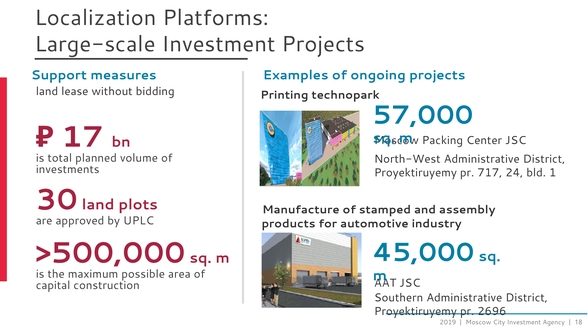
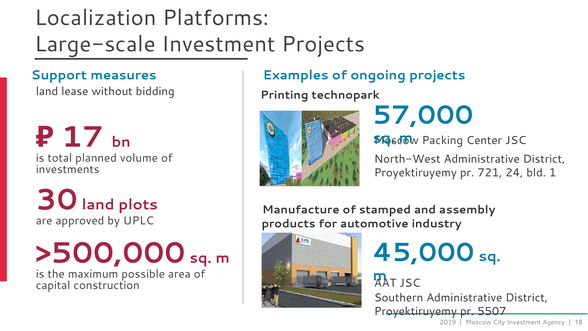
717: 717 -> 721 (490, 173)
2696: 2696 -> 5507 (492, 311)
